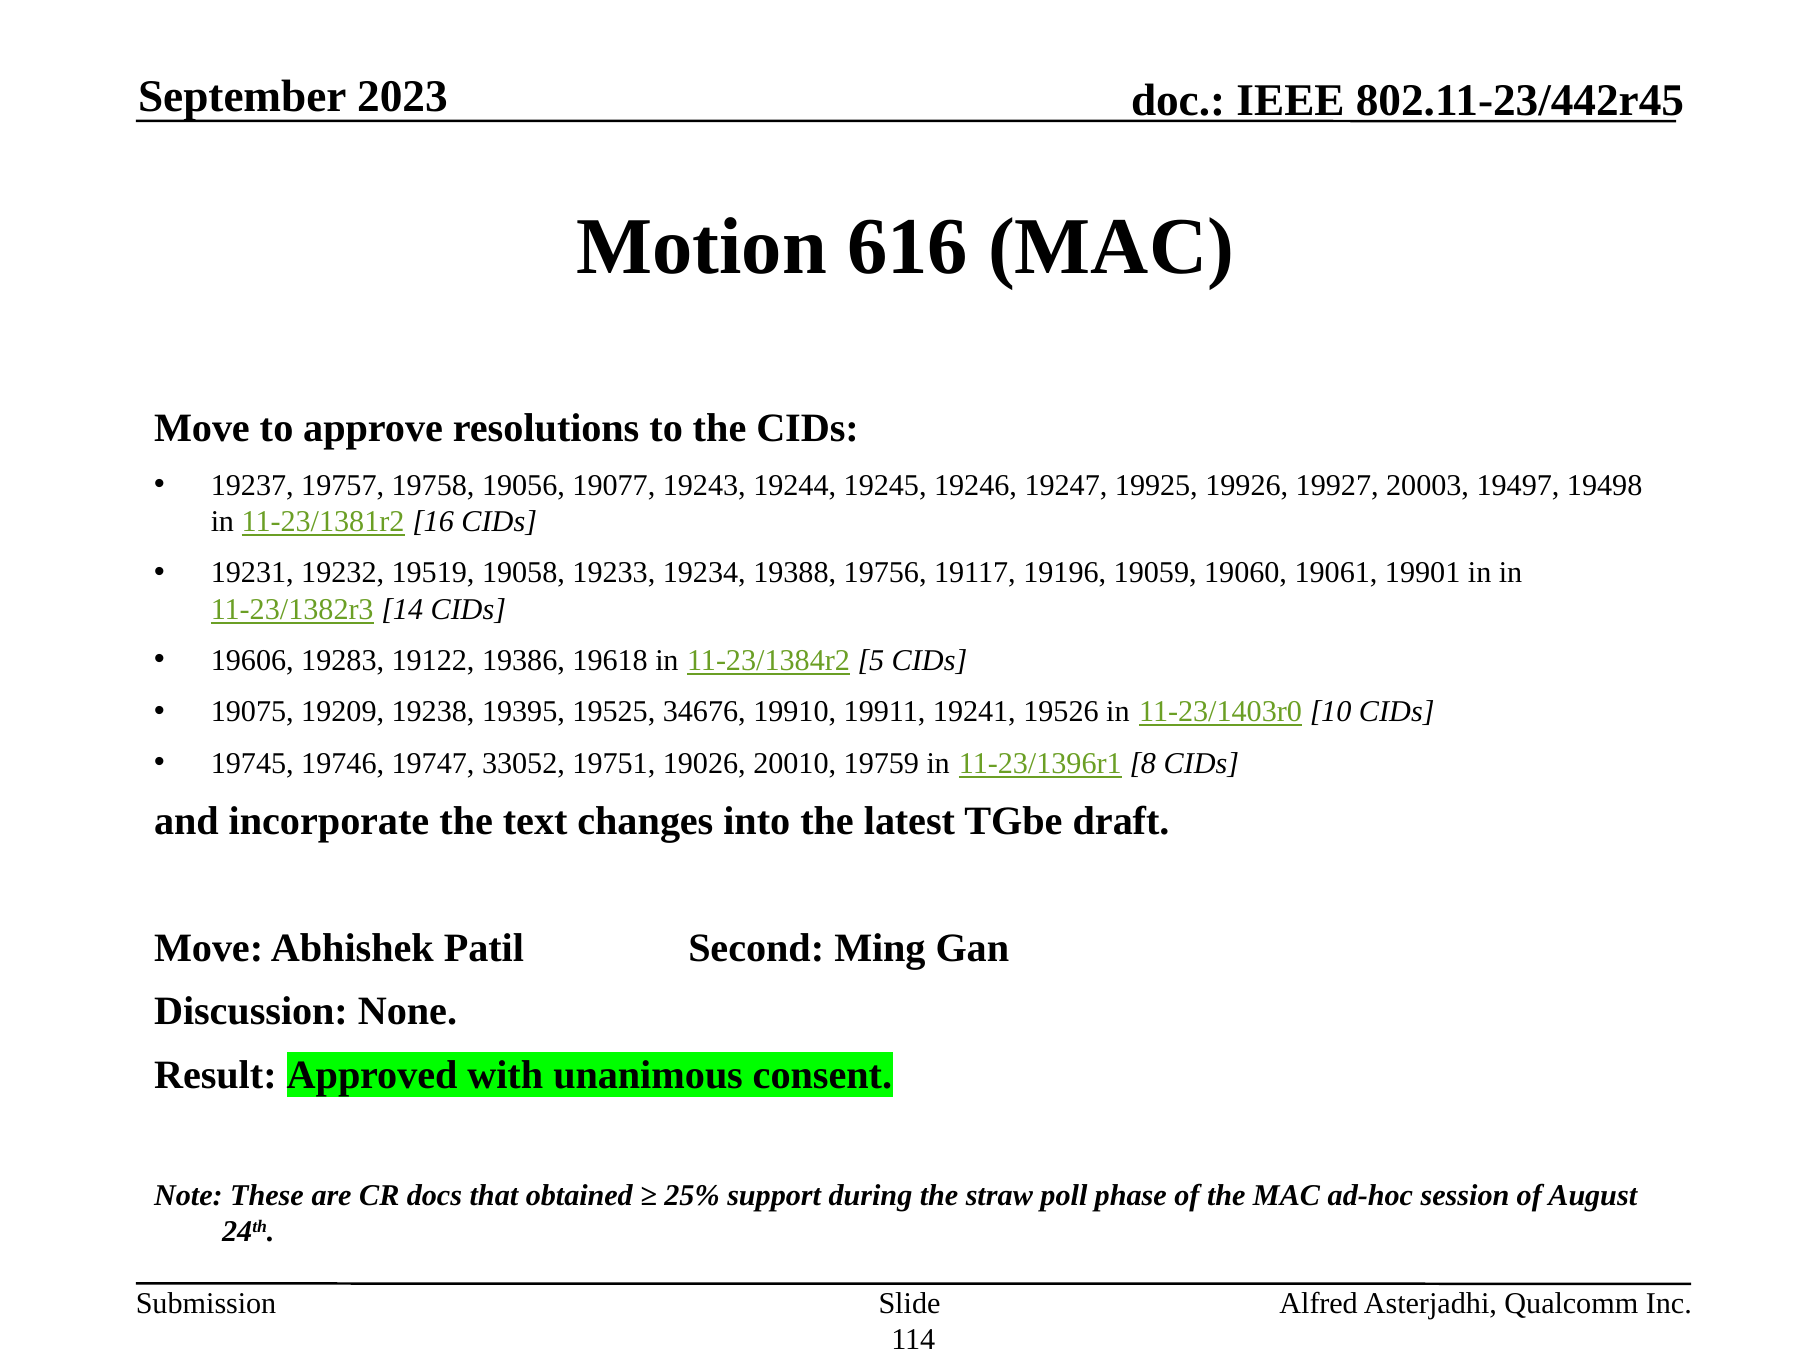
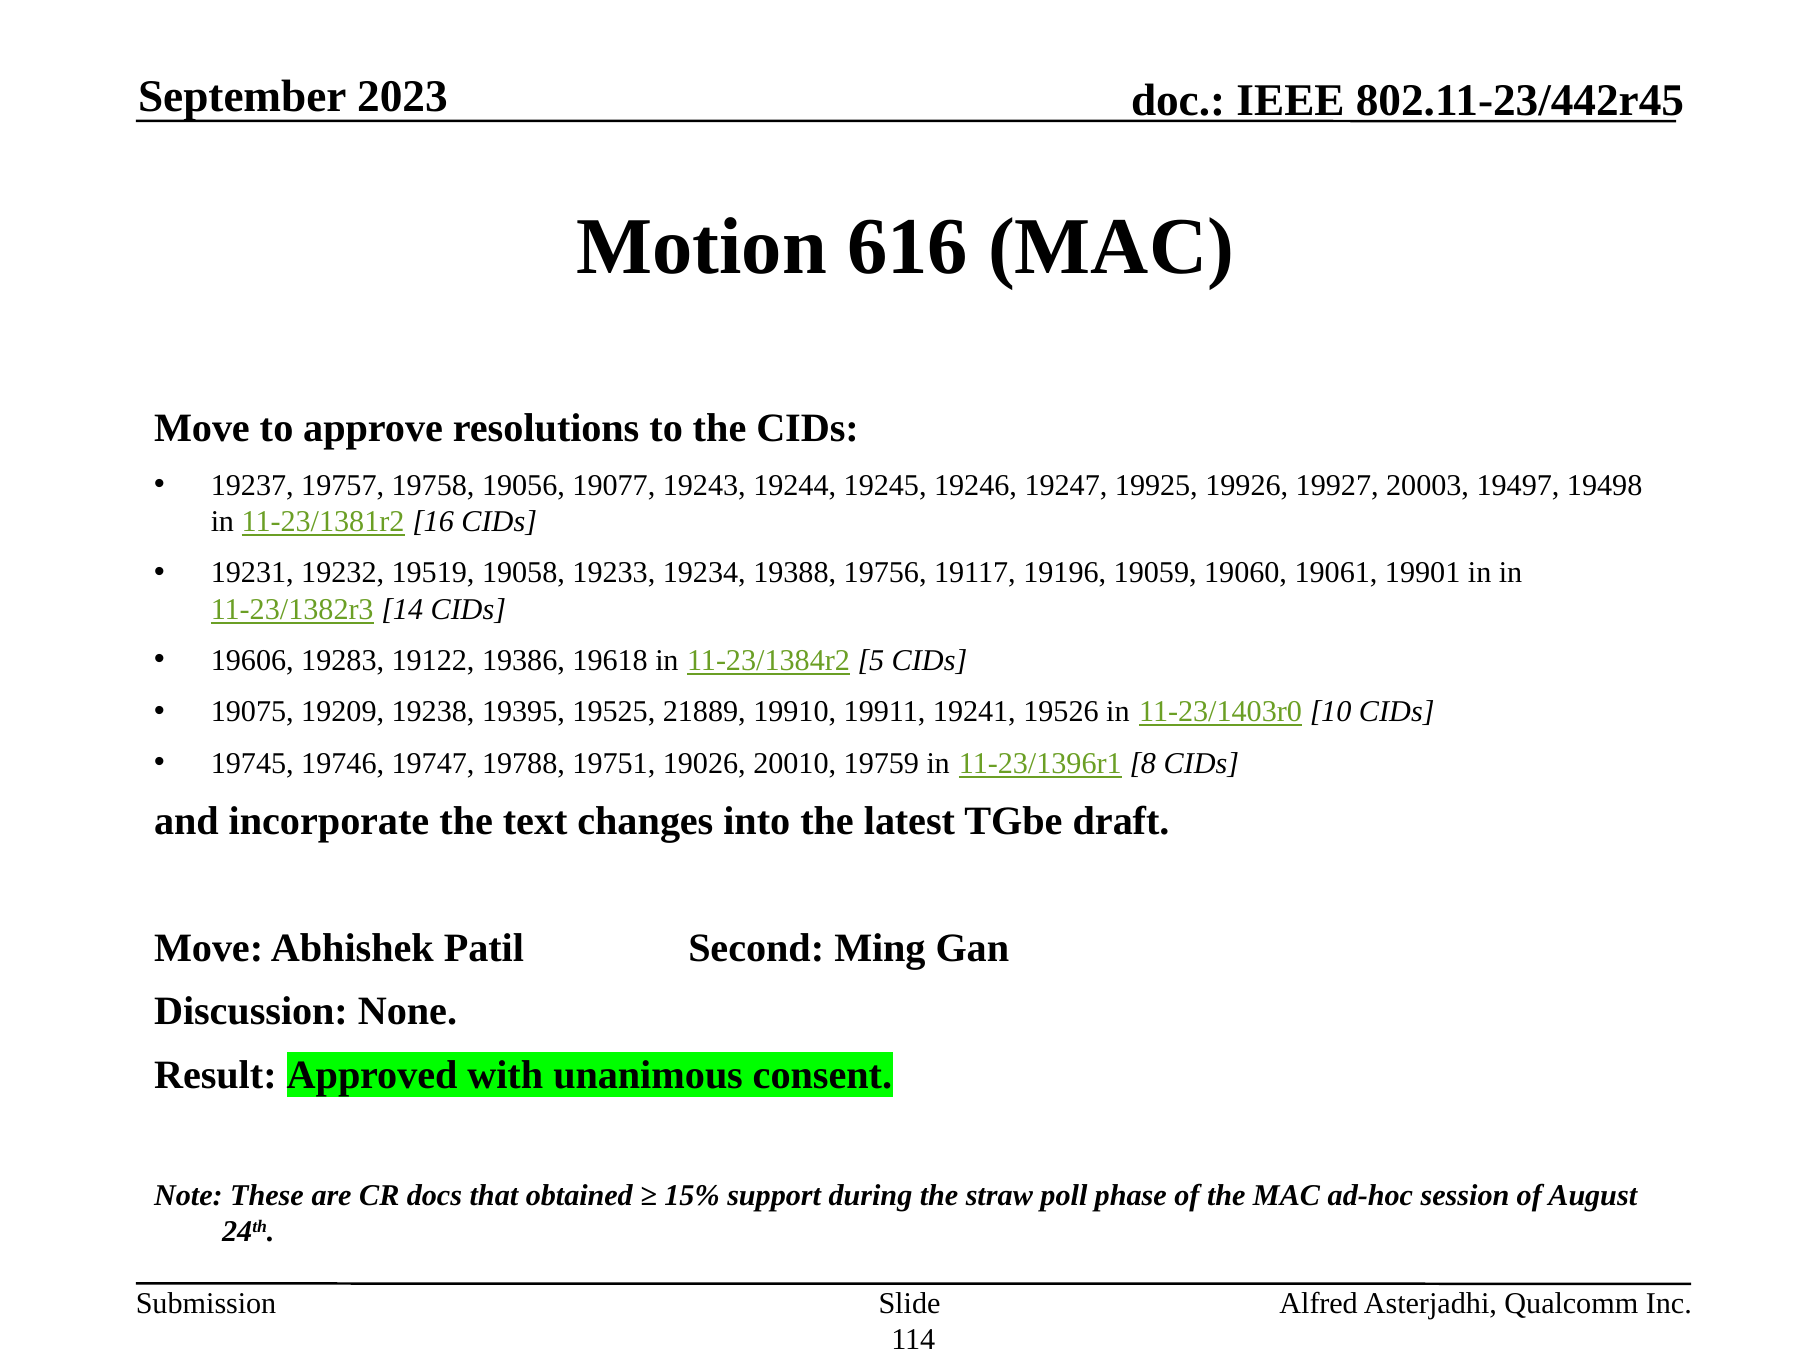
34676: 34676 -> 21889 (704, 712)
33052: 33052 -> 19788 (523, 763)
25%: 25% -> 15% (692, 1195)
